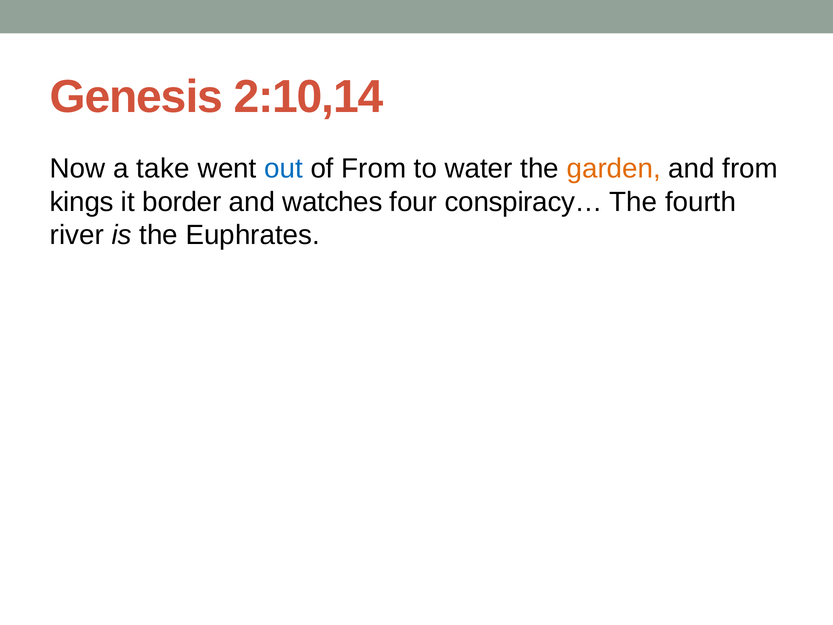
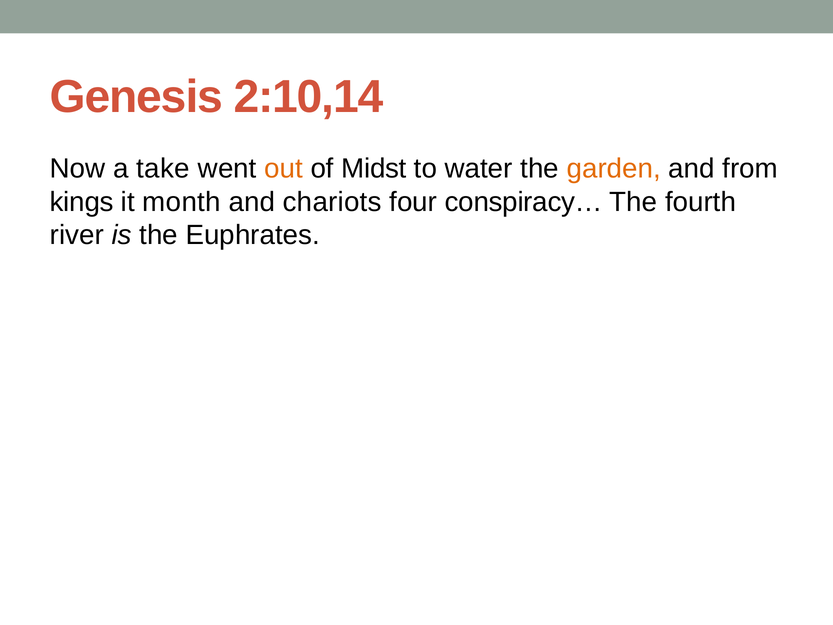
out colour: blue -> orange (284, 169)
of From: From -> Midst (374, 169)
border: border -> month (182, 202)
watches: watches -> chariots (332, 202)
